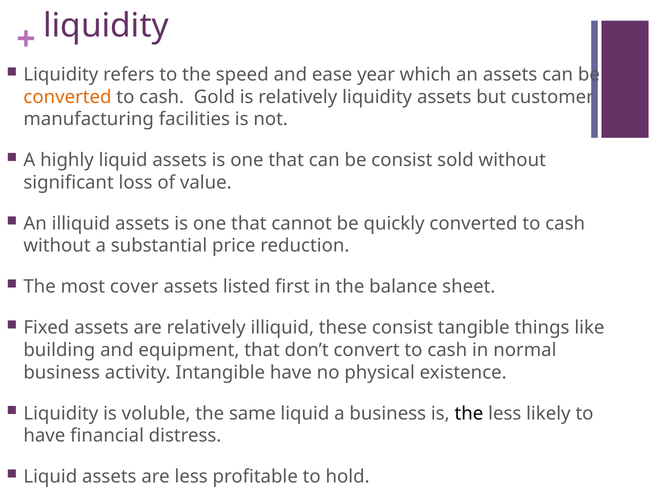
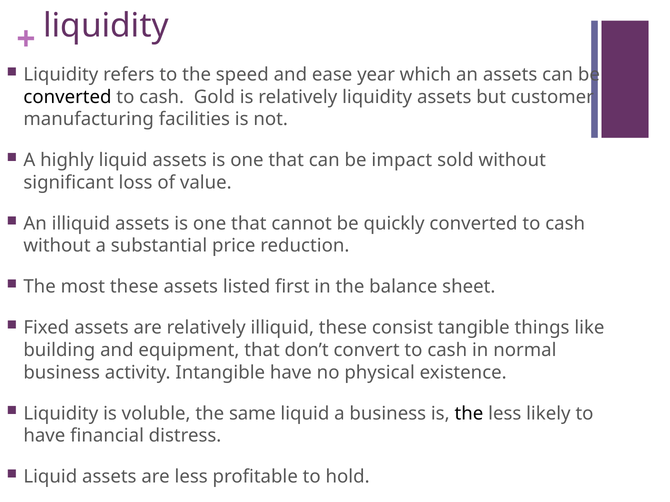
converted colour: orange -> black (67, 97)
be consist: consist -> impact (402, 160)
most cover: cover -> these (134, 287)
